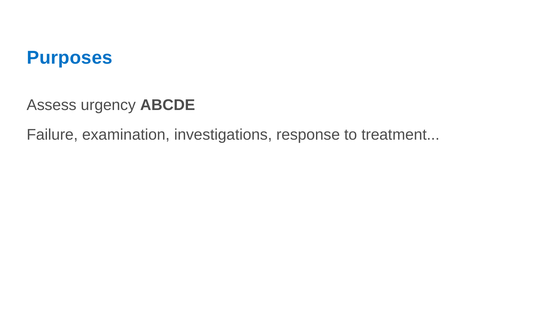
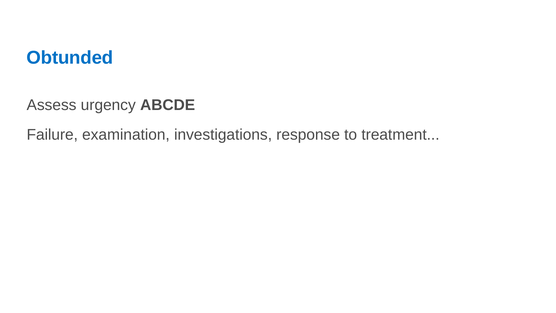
Purposes: Purposes -> Obtunded (70, 58)
